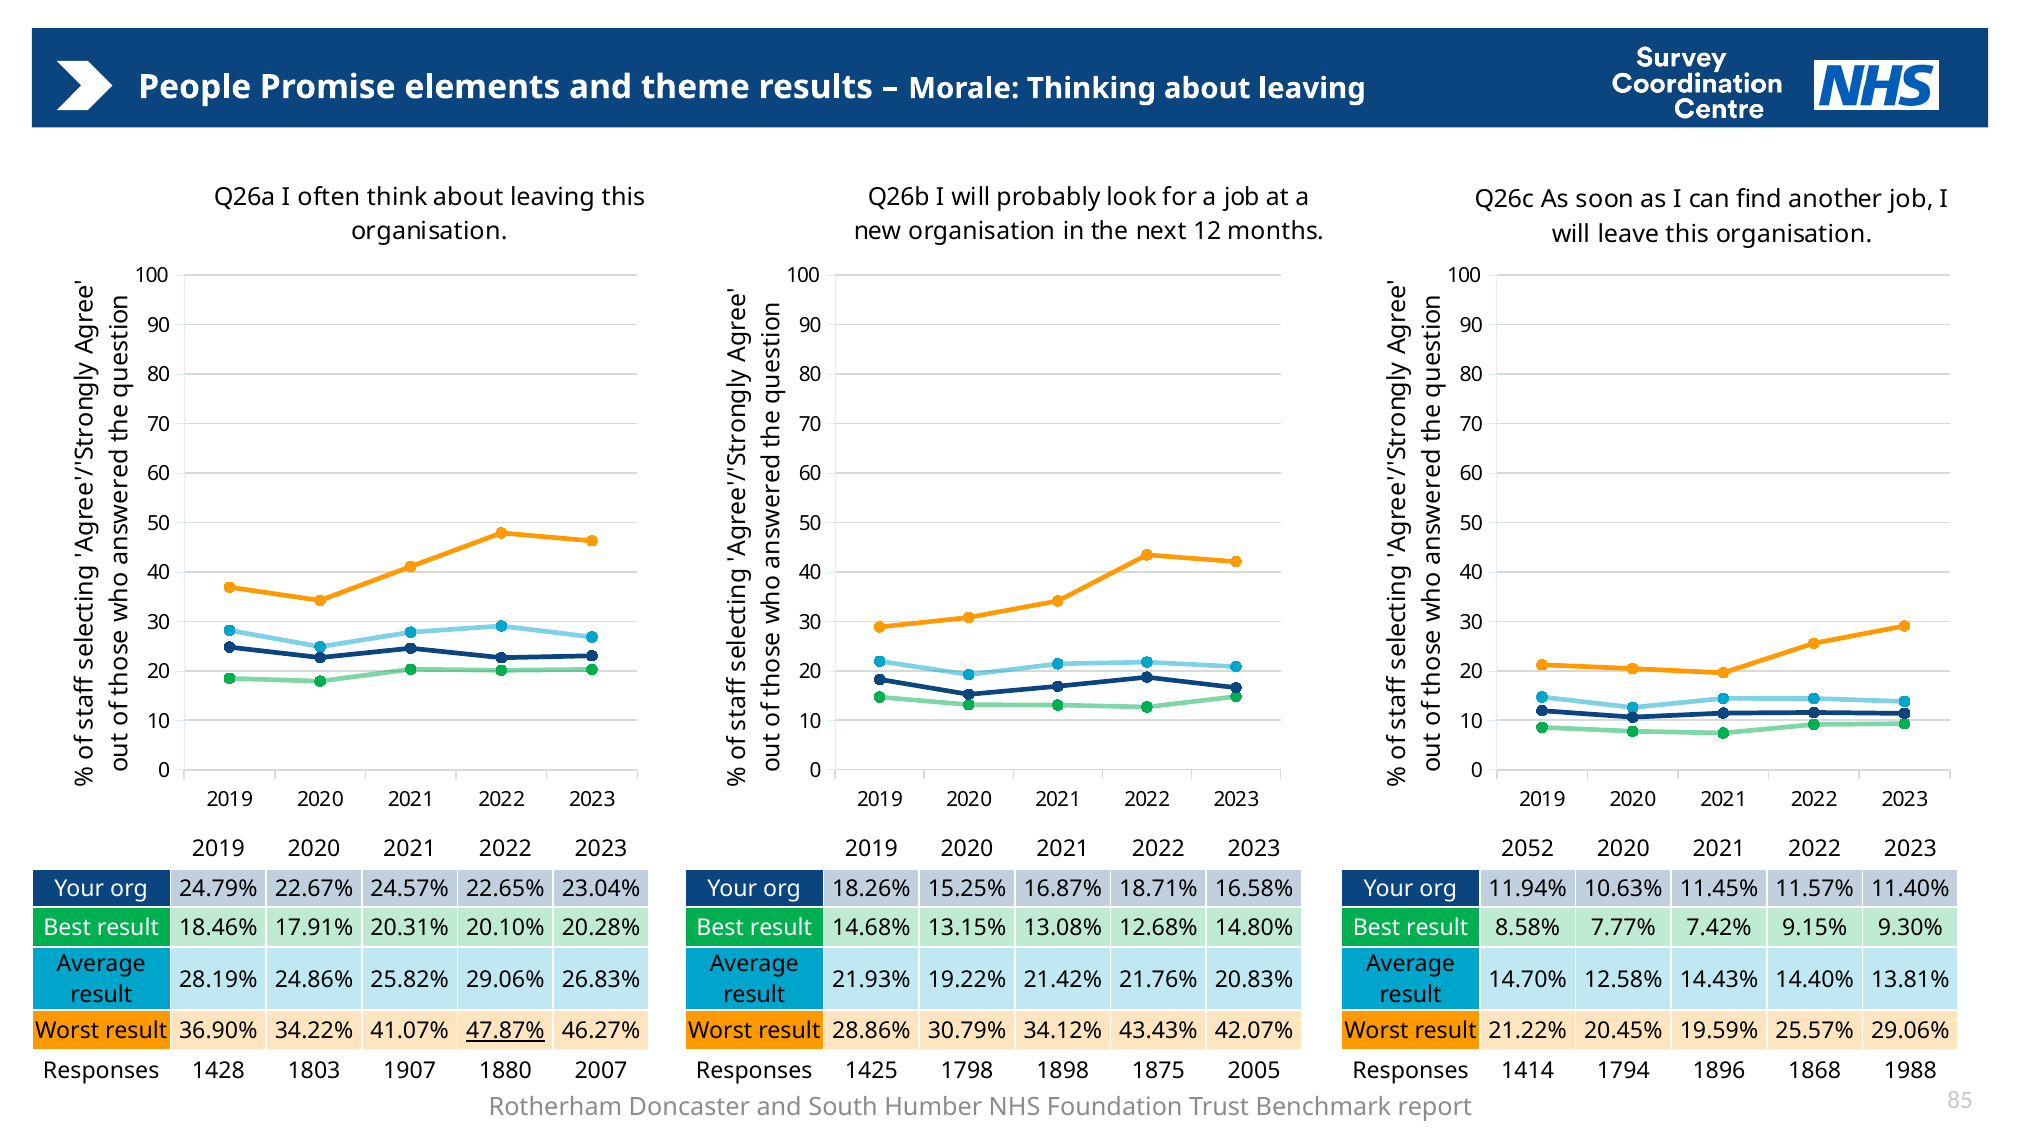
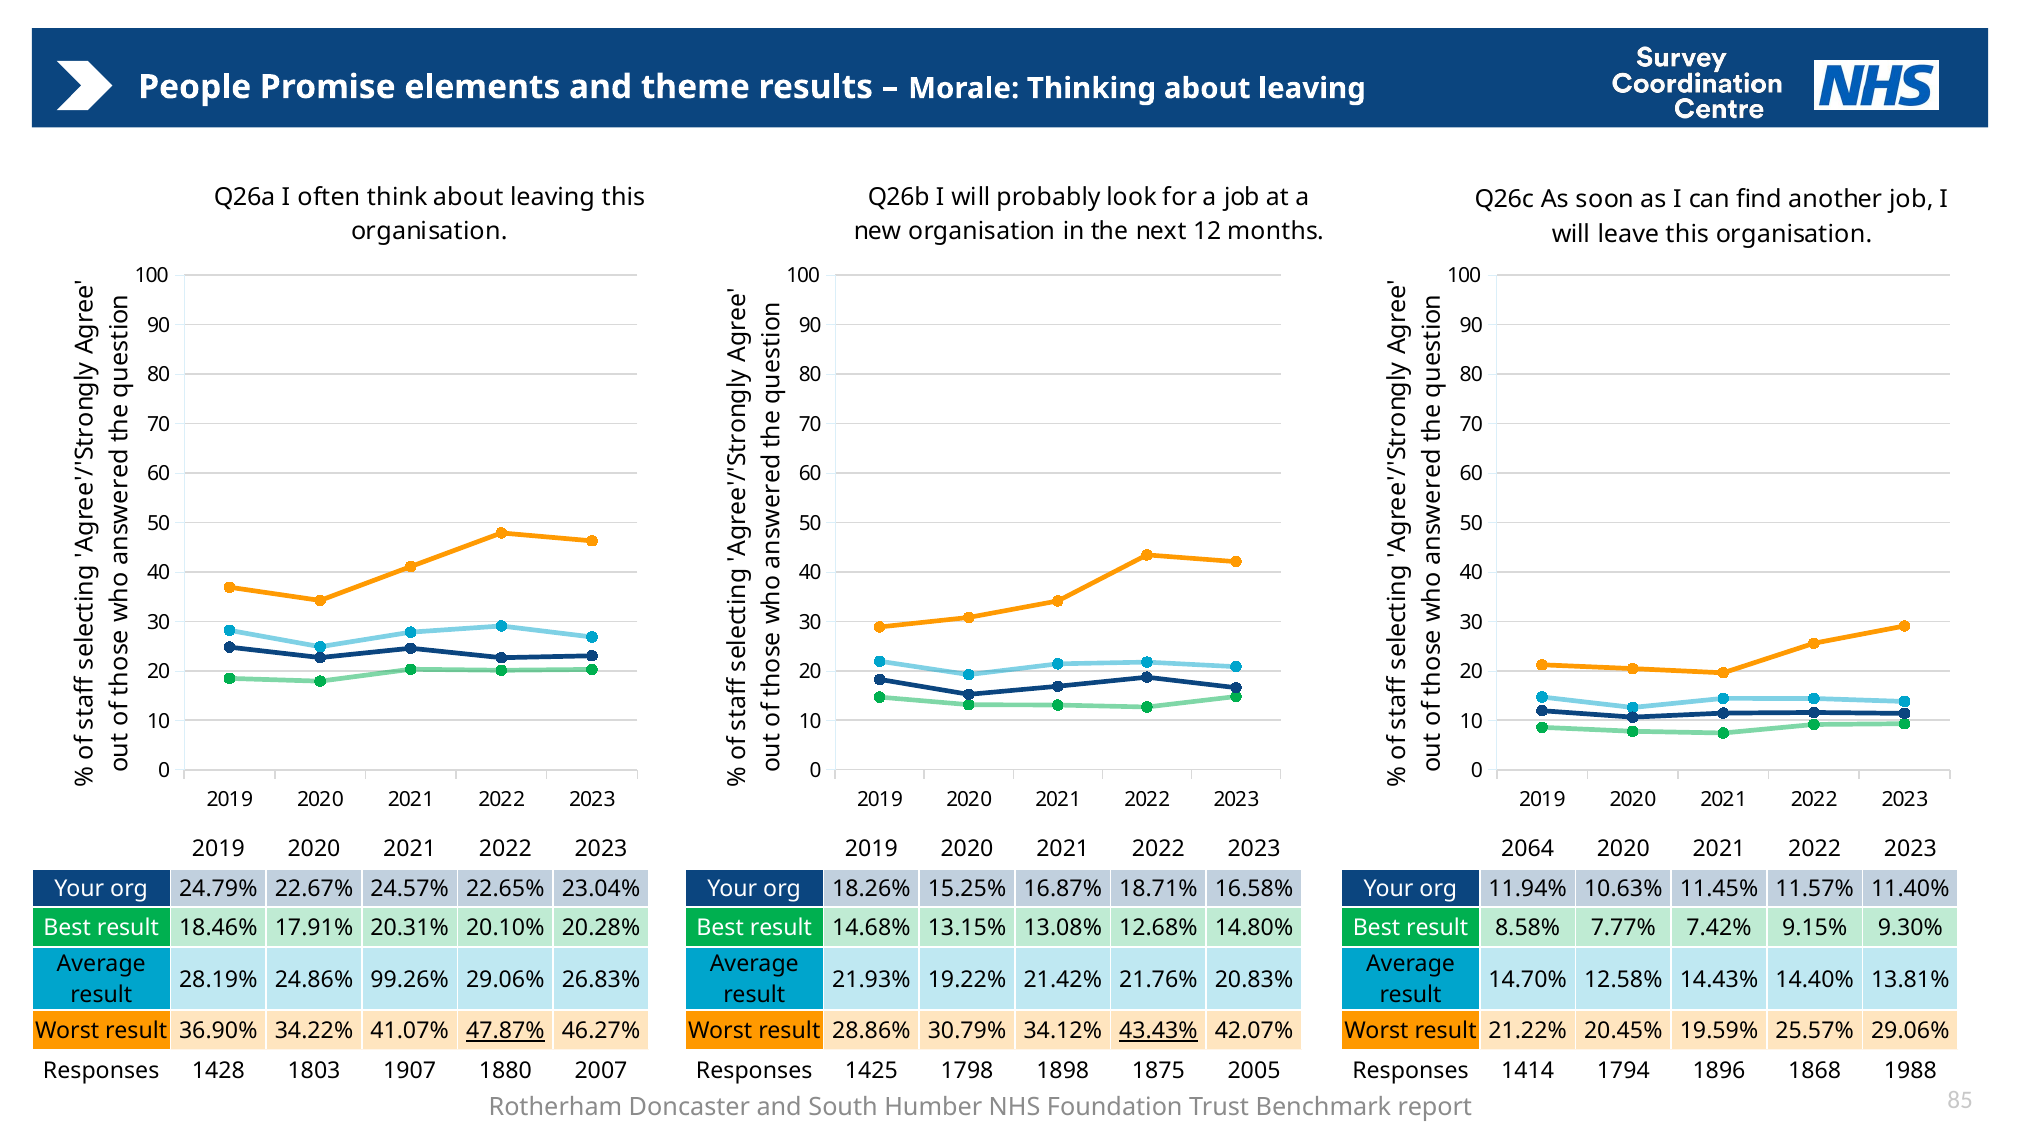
2052: 2052 -> 2064 (1528, 849)
25.82%: 25.82% -> 99.26% (410, 980)
43.43% underline: none -> present (1158, 1031)
